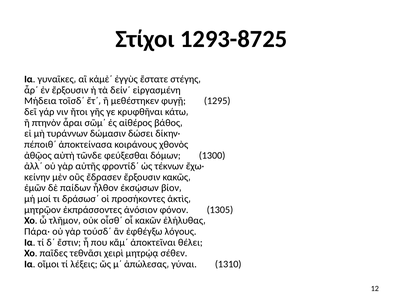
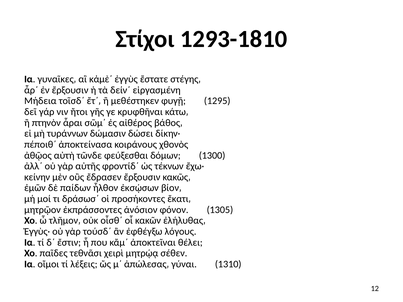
1293-8725: 1293-8725 -> 1293-1810 (234, 39)
ἀκτὶς͵: ἀκτὶς͵ -> ἕκατι͵ (179, 199)
Πάρα·: Πάρα· -> Ἐγγὺς· (37, 232)
